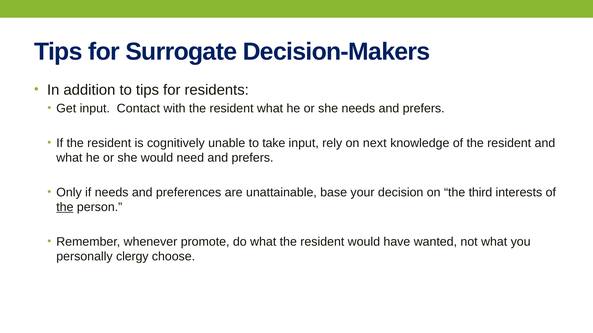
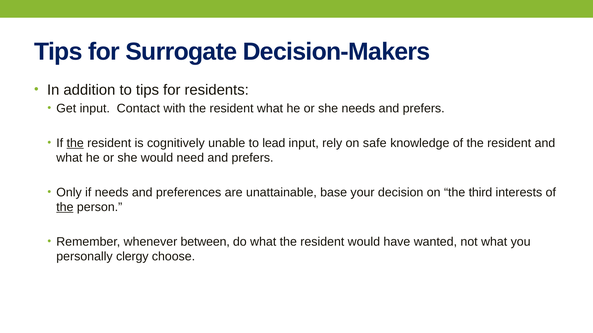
the underline: none -> present (75, 143)
take: take -> lead (274, 143)
next: next -> safe (375, 143)
promote: promote -> between (205, 242)
